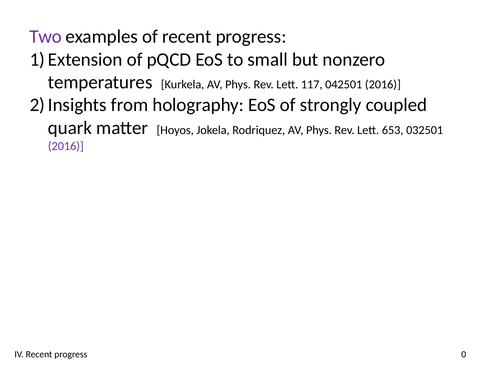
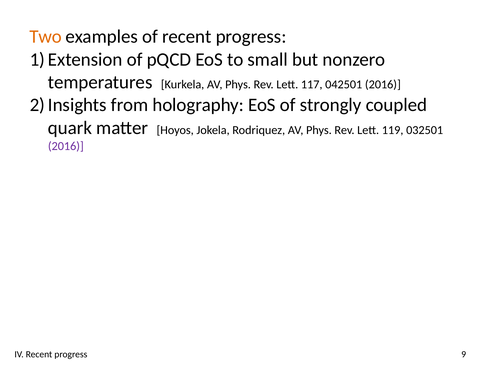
Two colour: purple -> orange (46, 37)
653: 653 -> 119 (393, 130)
0: 0 -> 9 (464, 354)
